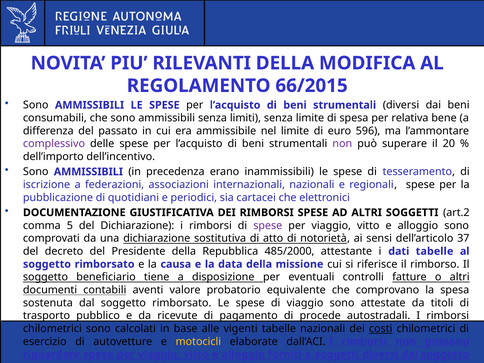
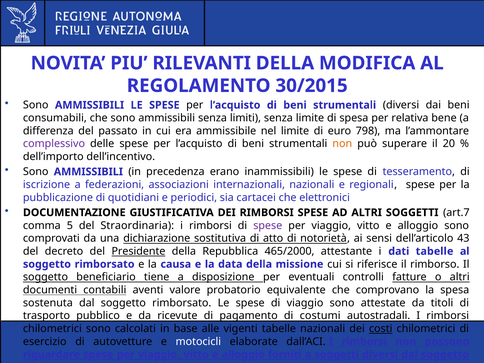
66/2015: 66/2015 -> 30/2015 (312, 86)
596: 596 -> 798 (368, 131)
non colour: purple -> orange (342, 144)
art.2: art.2 -> art.7 (456, 213)
del Dichiarazione: Dichiarazione -> Straordinaria (137, 225)
37: 37 -> 43 (463, 238)
Presidente underline: none -> present (138, 251)
485/2000: 485/2000 -> 465/2000 (290, 251)
procede: procede -> costumi (320, 316)
motocicli colour: yellow -> white (198, 342)
